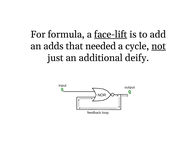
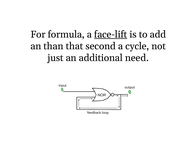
adds: adds -> than (53, 46)
needed: needed -> second (101, 46)
not underline: present -> none (159, 46)
deify: deify -> need (137, 58)
